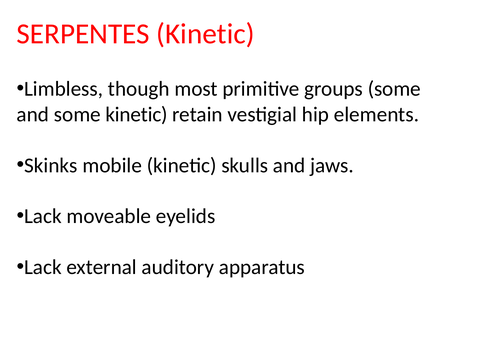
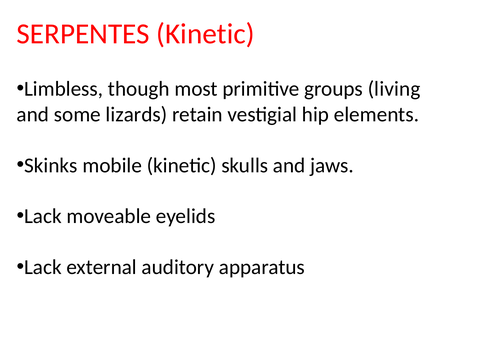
groups some: some -> living (394, 89)
some kinetic: kinetic -> lizards (136, 114)
